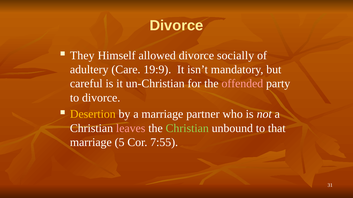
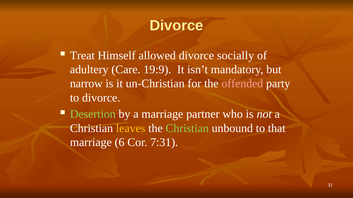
They: They -> Treat (82, 56)
careful: careful -> narrow (86, 84)
Desertion colour: yellow -> light green (93, 114)
leaves colour: pink -> yellow (131, 129)
5: 5 -> 6 (120, 143)
7:55: 7:55 -> 7:31 (164, 143)
